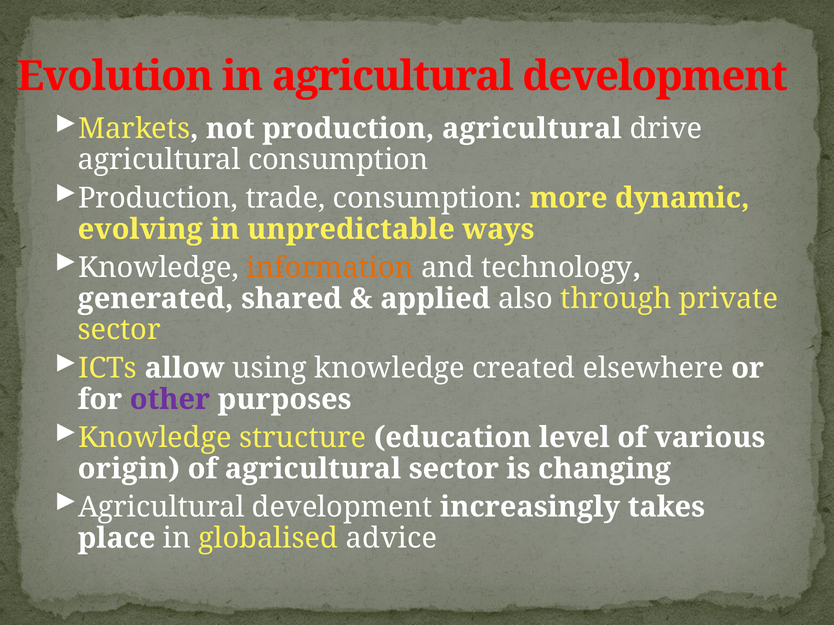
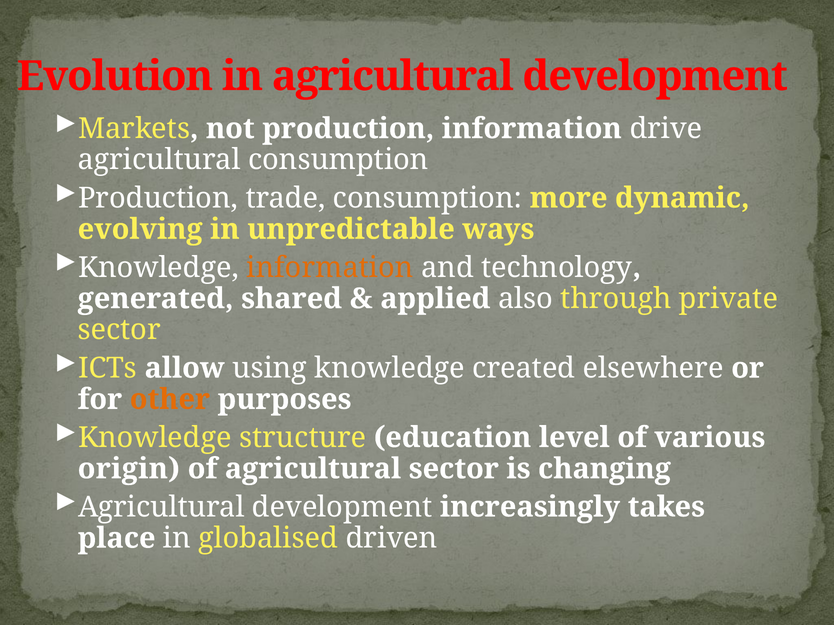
production agricultural: agricultural -> information (532, 129)
other colour: purple -> orange (170, 400)
advice: advice -> driven (392, 539)
